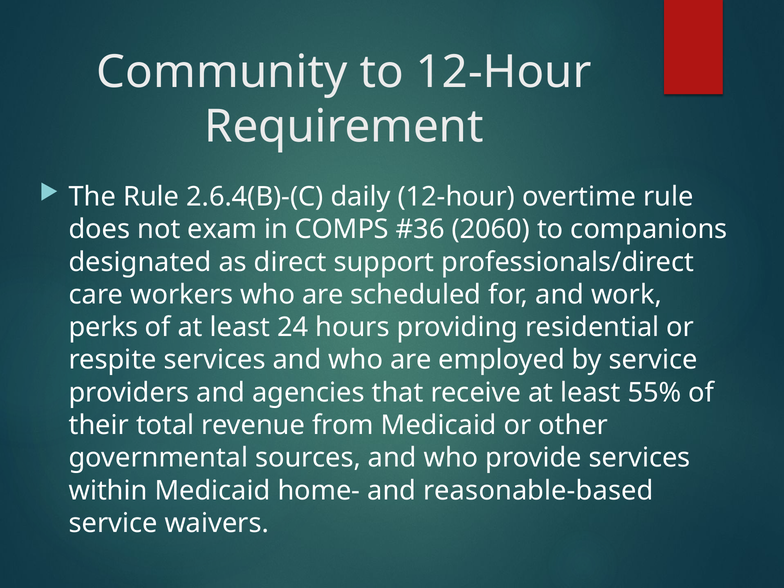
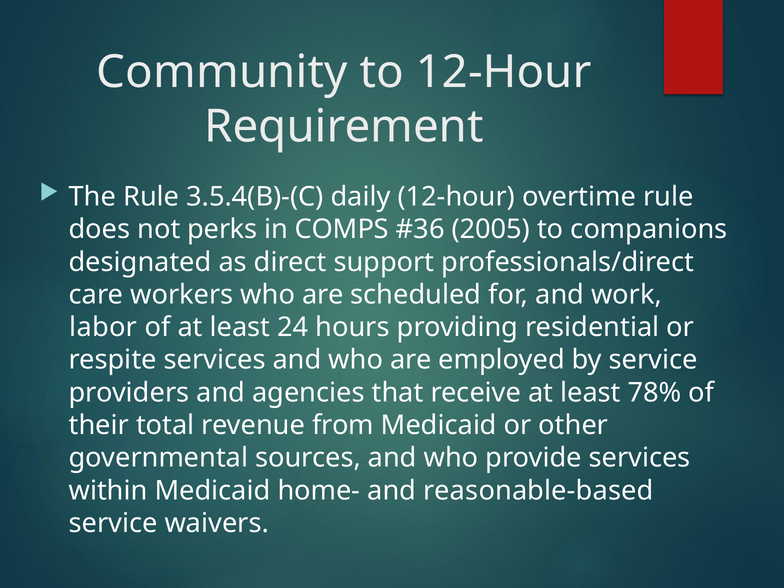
2.6.4(B)-(C: 2.6.4(B)-(C -> 3.5.4(B)-(C (255, 197)
exam: exam -> perks (222, 229)
2060: 2060 -> 2005 (491, 229)
perks: perks -> labor (103, 327)
55%: 55% -> 78% (655, 393)
